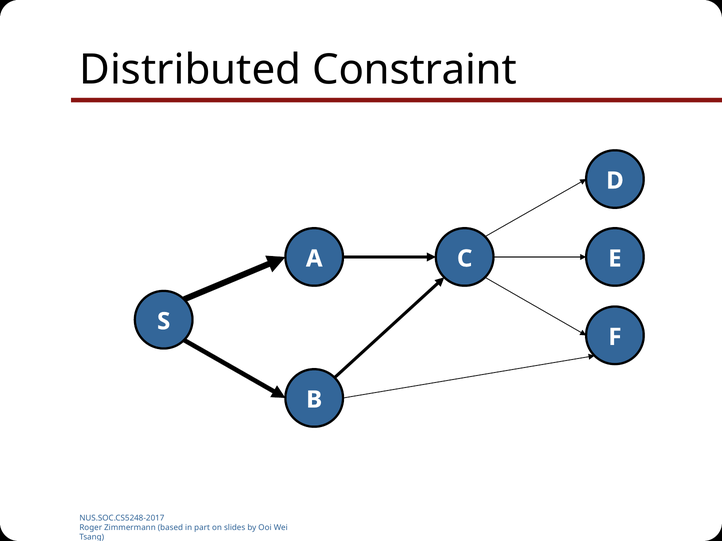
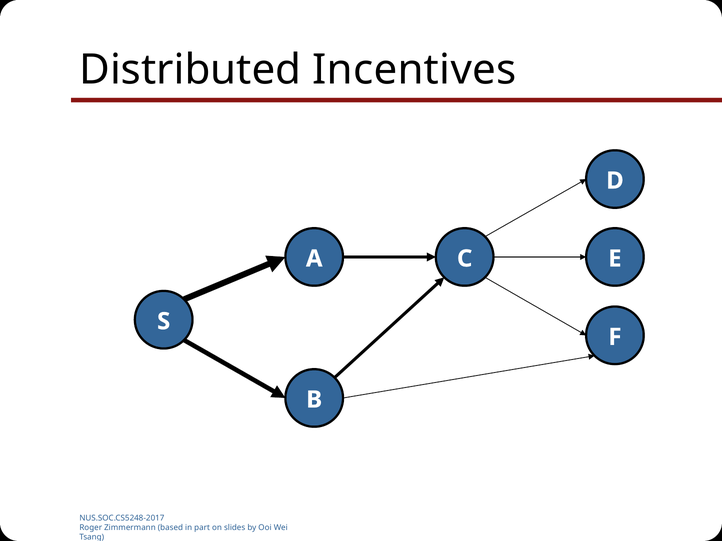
Constraint: Constraint -> Incentives (414, 70)
